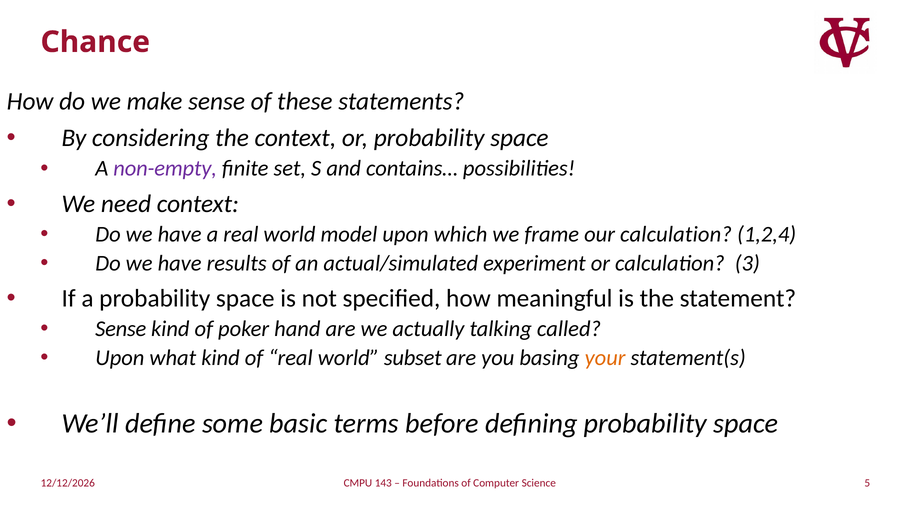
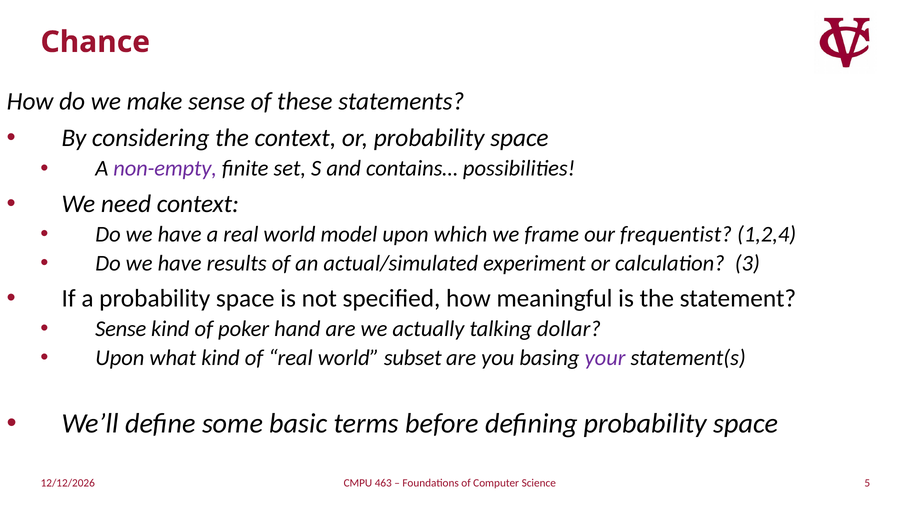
our calculation: calculation -> frequentist (676, 234)
called: called -> dollar (569, 329)
your colour: orange -> purple (605, 358)
143: 143 -> 463 (383, 483)
